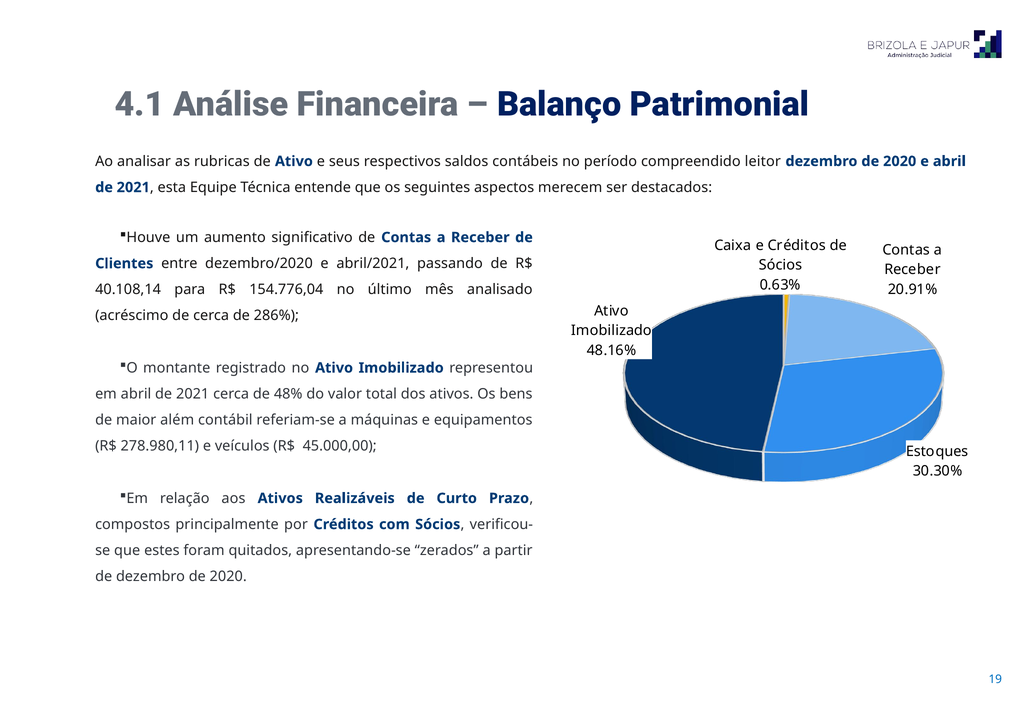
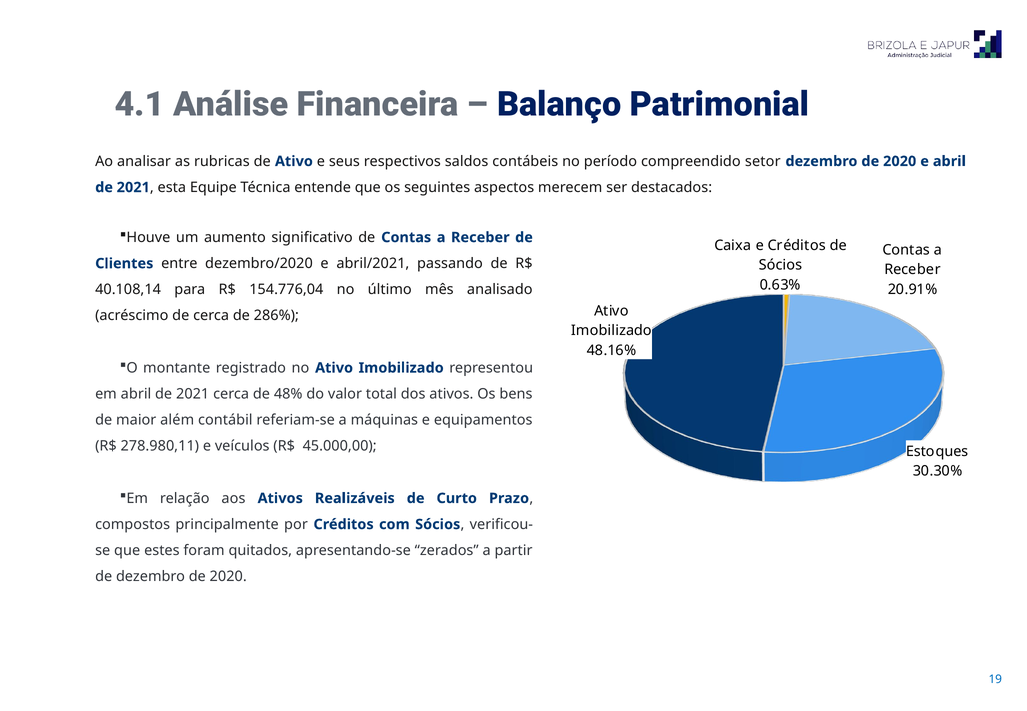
leitor: leitor -> setor (763, 161)
